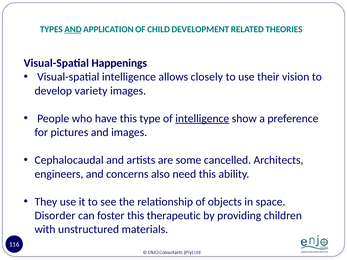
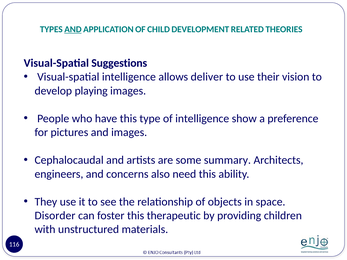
Happenings: Happenings -> Suggestions (119, 63)
closely: closely -> deliver (207, 77)
variety: variety -> playing (91, 91)
intelligence underline: present -> none (202, 119)
cancelled: cancelled -> summary (227, 160)
